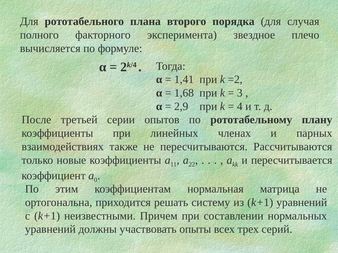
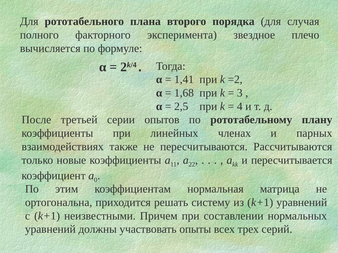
2,9: 2,9 -> 2,5 (181, 107)
